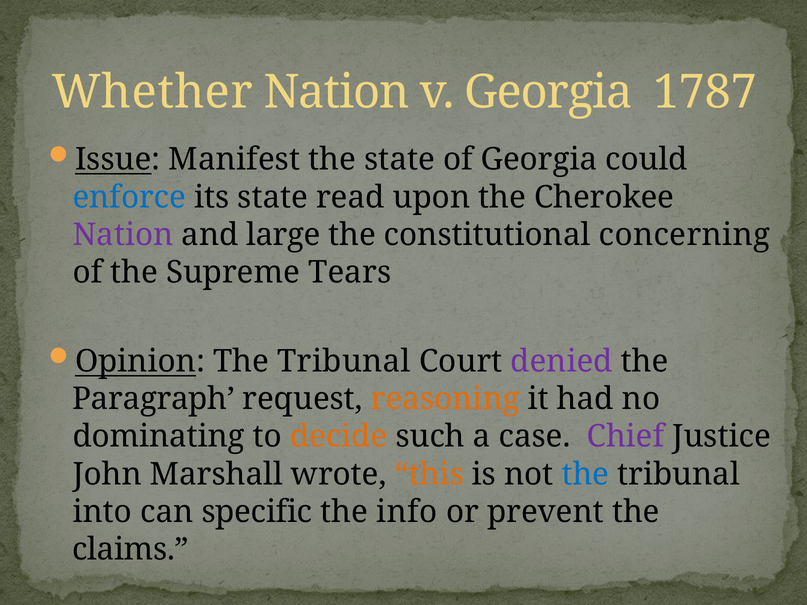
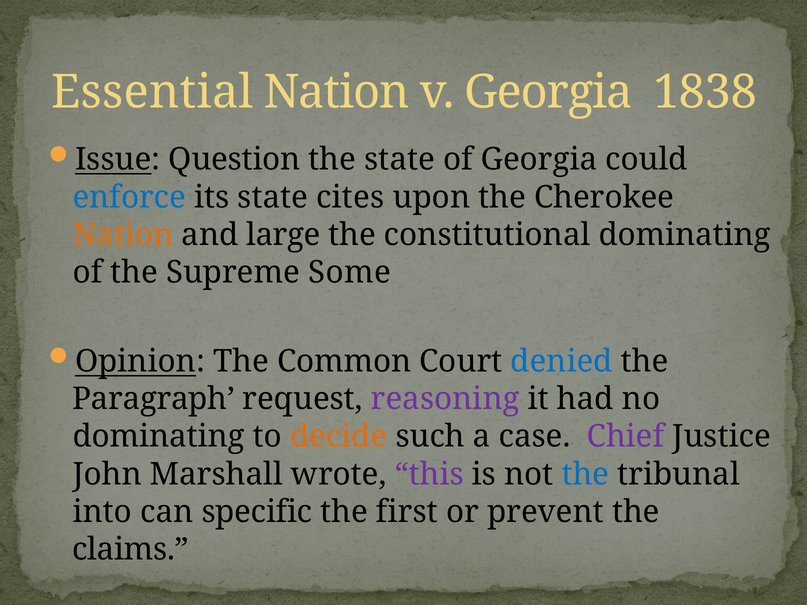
Whether: Whether -> Essential (152, 92)
1787: 1787 -> 1838 (705, 92)
Manifest: Manifest -> Question (235, 160)
read: read -> cites (350, 197)
Nation colour: purple -> orange (123, 235)
constitutional concerning: concerning -> dominating (685, 235)
Tears: Tears -> Some (350, 273)
Opinion The Tribunal: Tribunal -> Common (344, 361)
denied colour: purple -> blue (562, 361)
reasoning colour: orange -> purple (445, 399)
this colour: orange -> purple (429, 474)
info: info -> first (407, 512)
